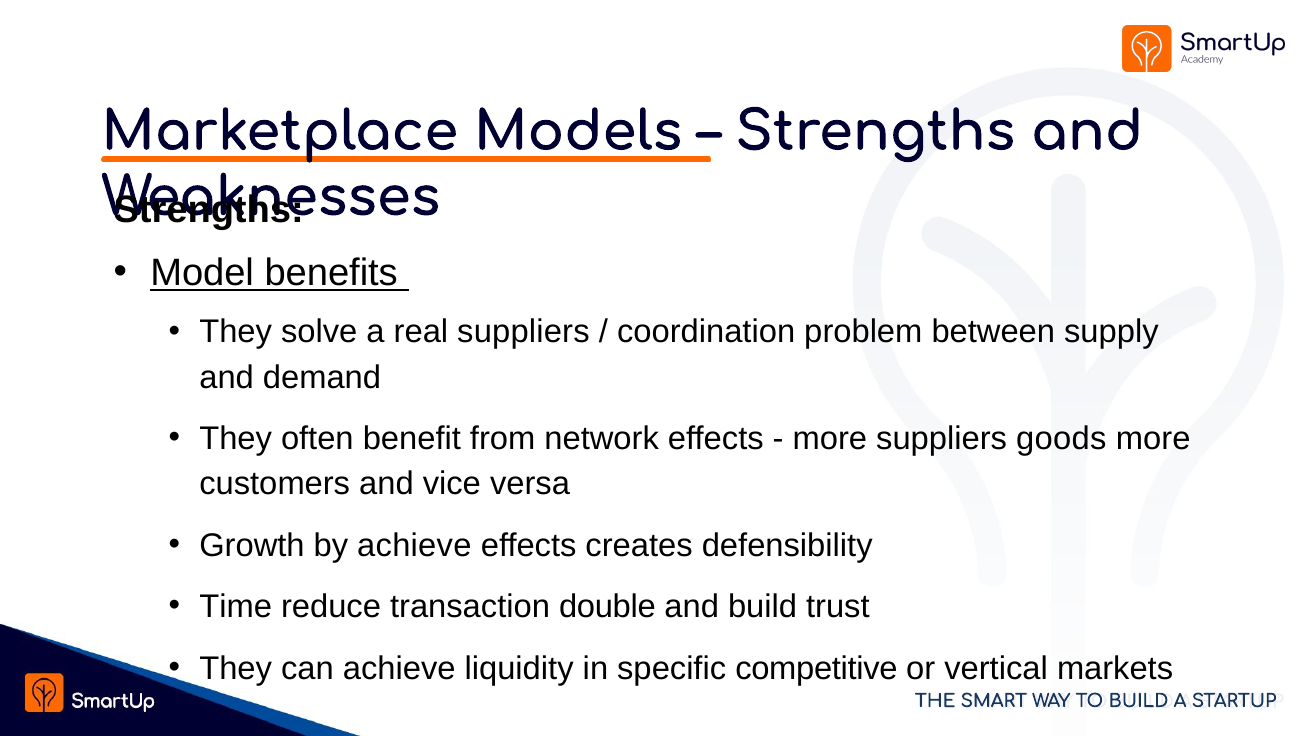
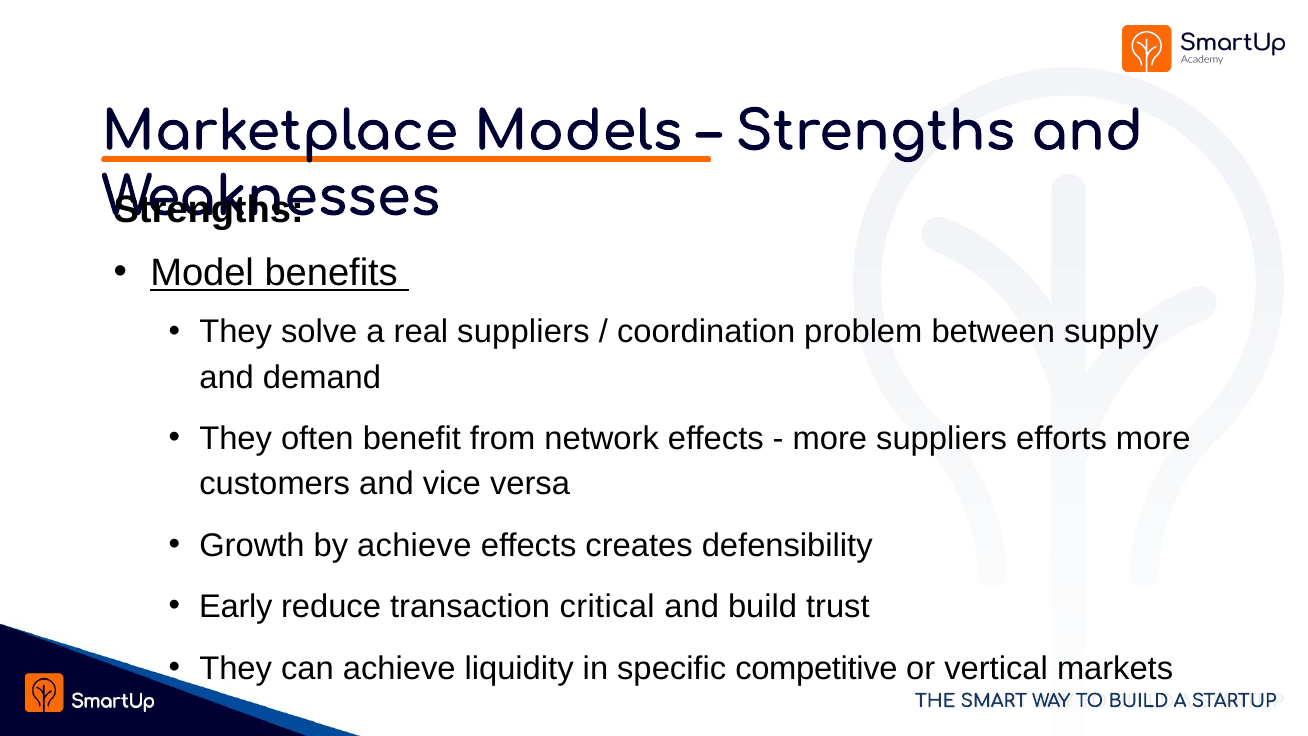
goods: goods -> efforts (1062, 439)
Time: Time -> Early (236, 607)
double: double -> critical (607, 607)
